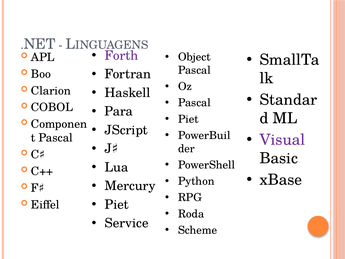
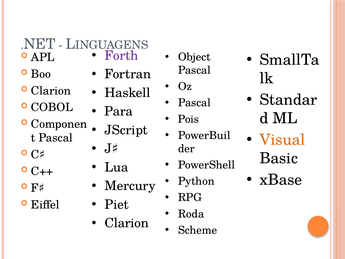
Piet: Piet -> Pois (188, 119)
Visual colour: purple -> orange (282, 140)
Service: Service -> Clarion (127, 223)
